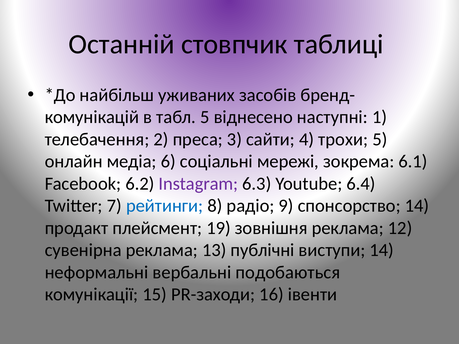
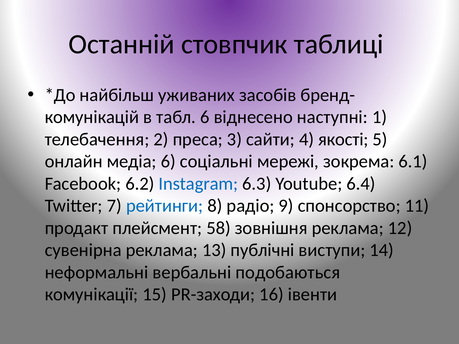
табл 5: 5 -> 6 (205, 117)
трохи: трохи -> якості (343, 139)
Instagram colour: purple -> blue (198, 184)
спонсорство 14: 14 -> 11 (417, 206)
19: 19 -> 58 (219, 228)
